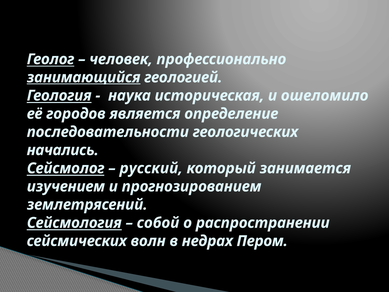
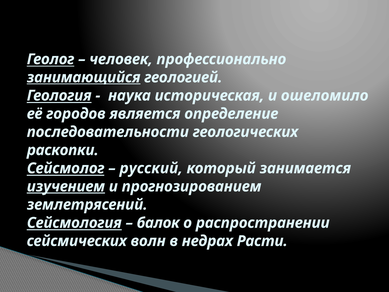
начались: начались -> раскопки (63, 150)
изучением underline: none -> present (66, 186)
собой: собой -> балок (158, 223)
Пером: Пером -> Расти (262, 241)
